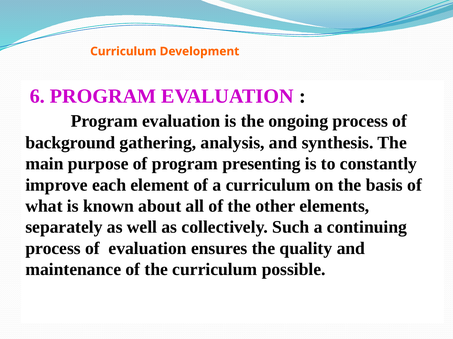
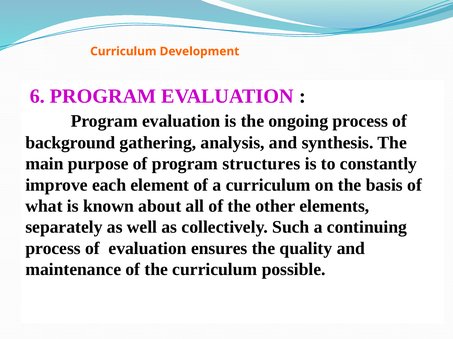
presenting: presenting -> structures (261, 164)
